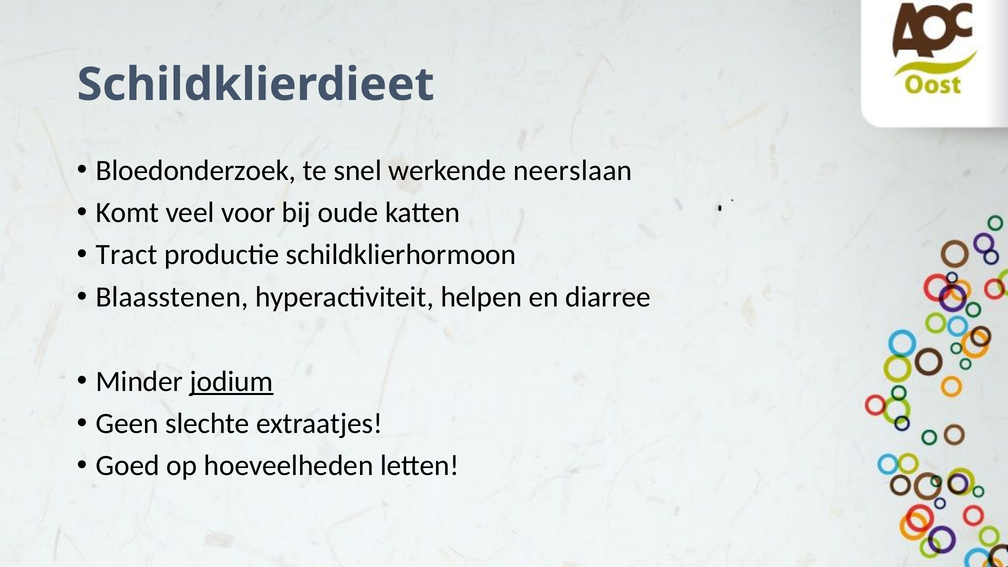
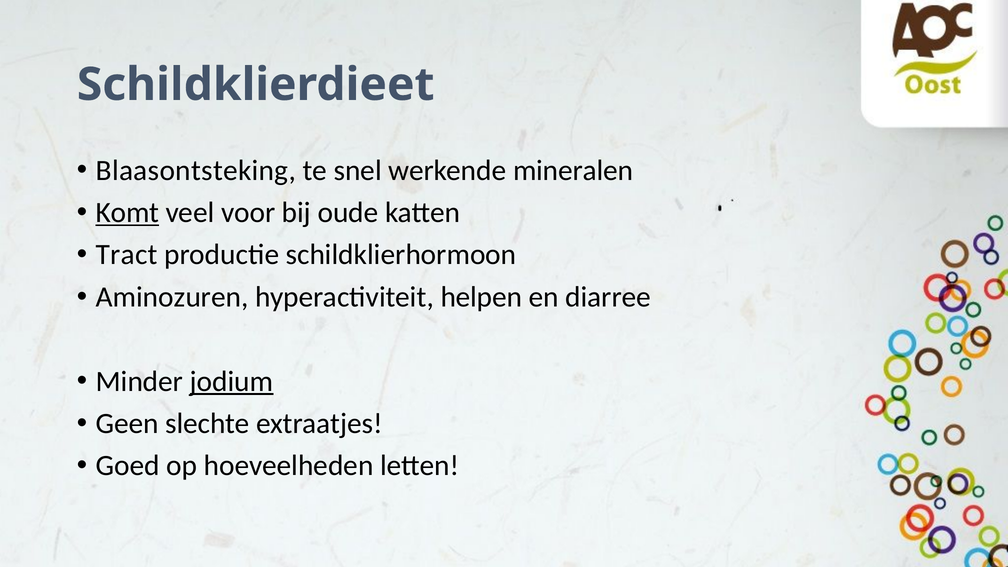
Bloedonderzoek: Bloedonderzoek -> Blaasontsteking (196, 170)
neerslaan: neerslaan -> mineralen (573, 170)
Komt underline: none -> present (127, 213)
Blaasstenen: Blaasstenen -> Aminozuren (172, 297)
